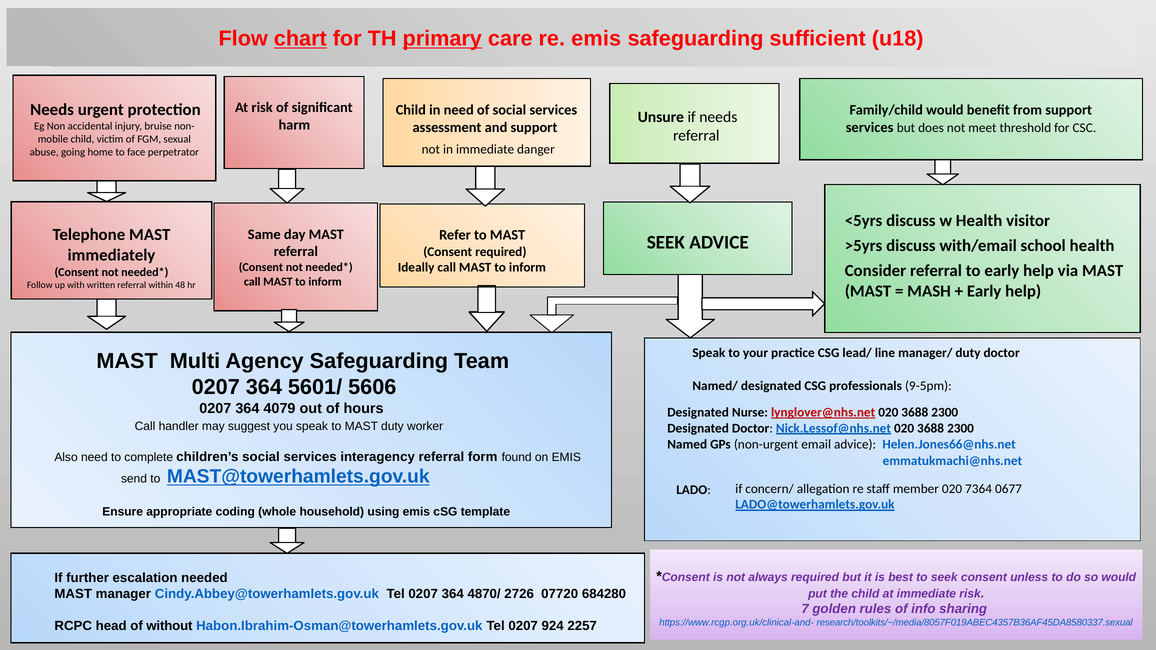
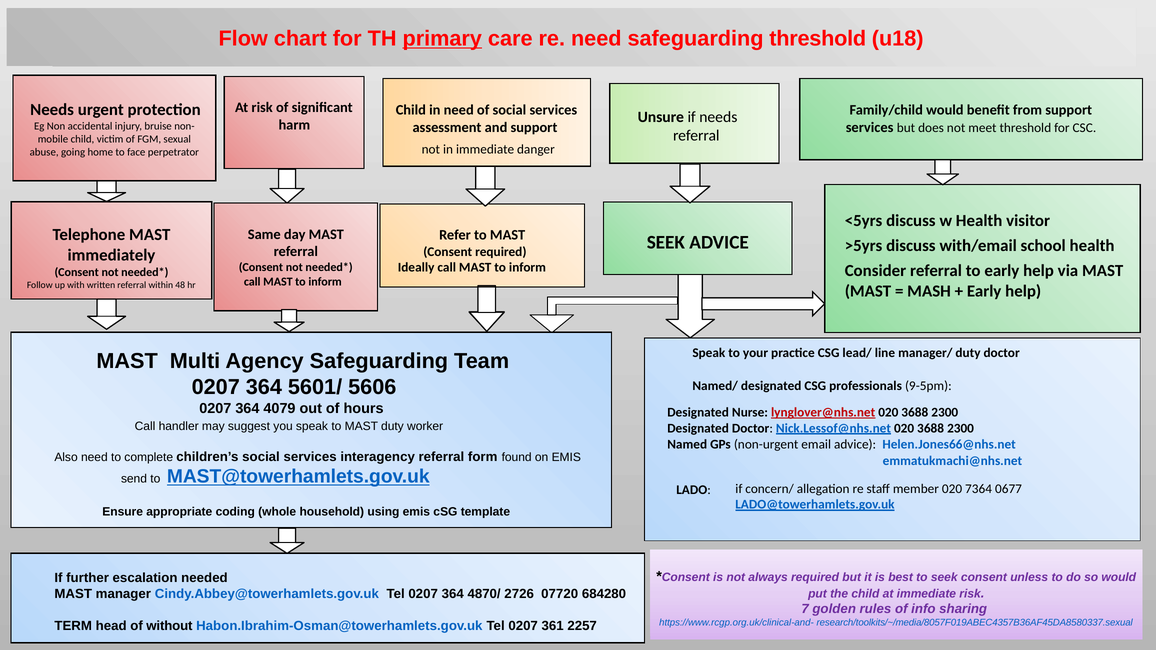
chart underline: present -> none (300, 39)
re emis: emis -> need (596, 39)
safeguarding sufficient: sufficient -> threshold (818, 39)
RCPC: RCPC -> TERM (73, 626)
924: 924 -> 361 (553, 626)
